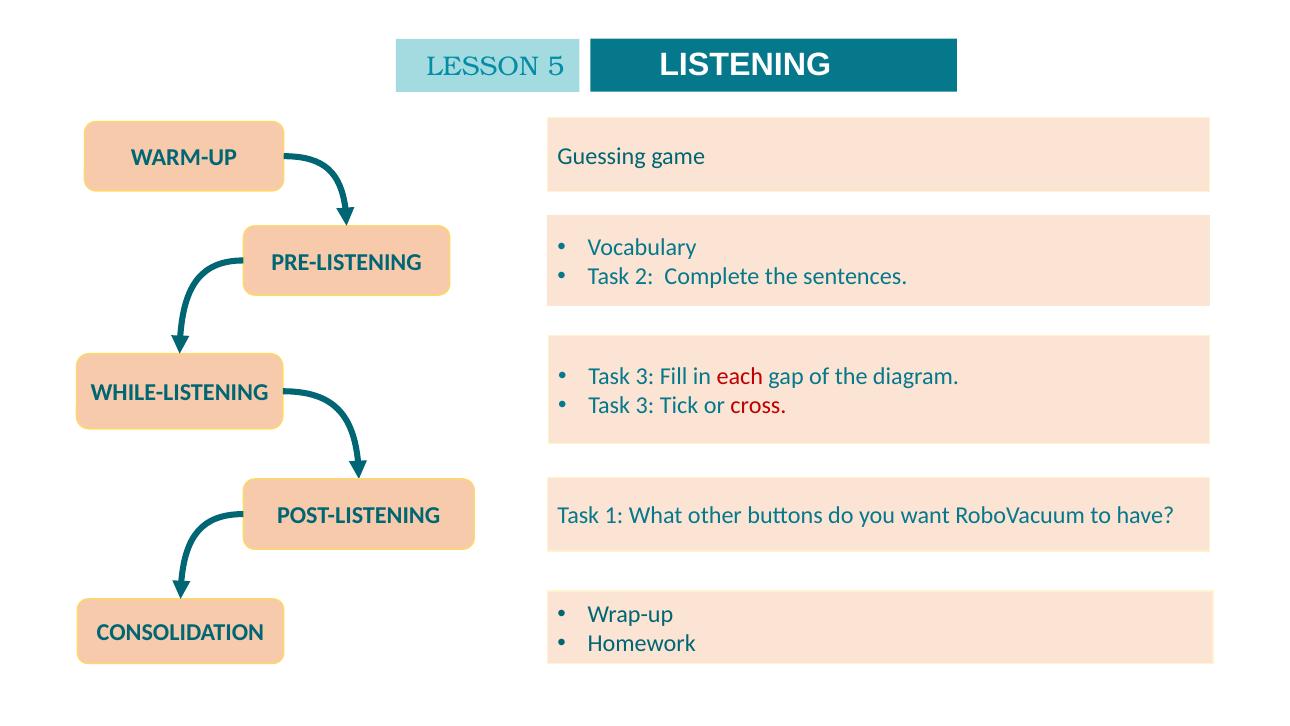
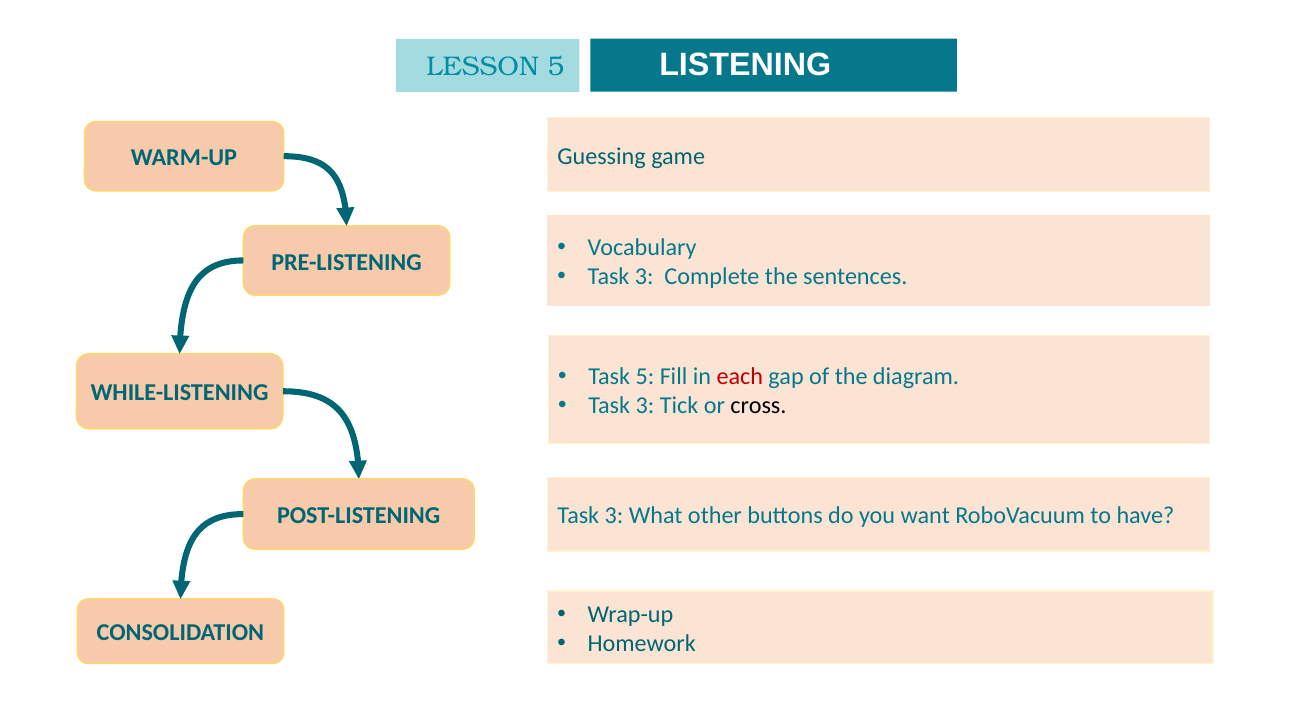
2: 2 -> 3 (644, 276)
3: 3 -> 5 (645, 376)
cross colour: red -> black (758, 405)
1: 1 -> 3 (614, 515)
